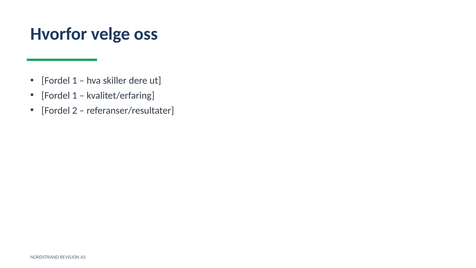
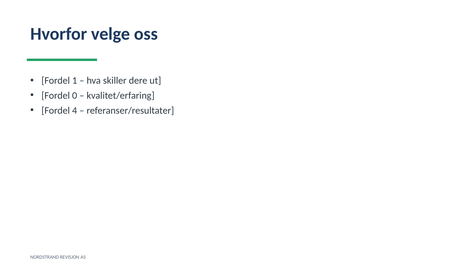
1: 1 -> 0 (75, 96)
2: 2 -> 4 (75, 110)
